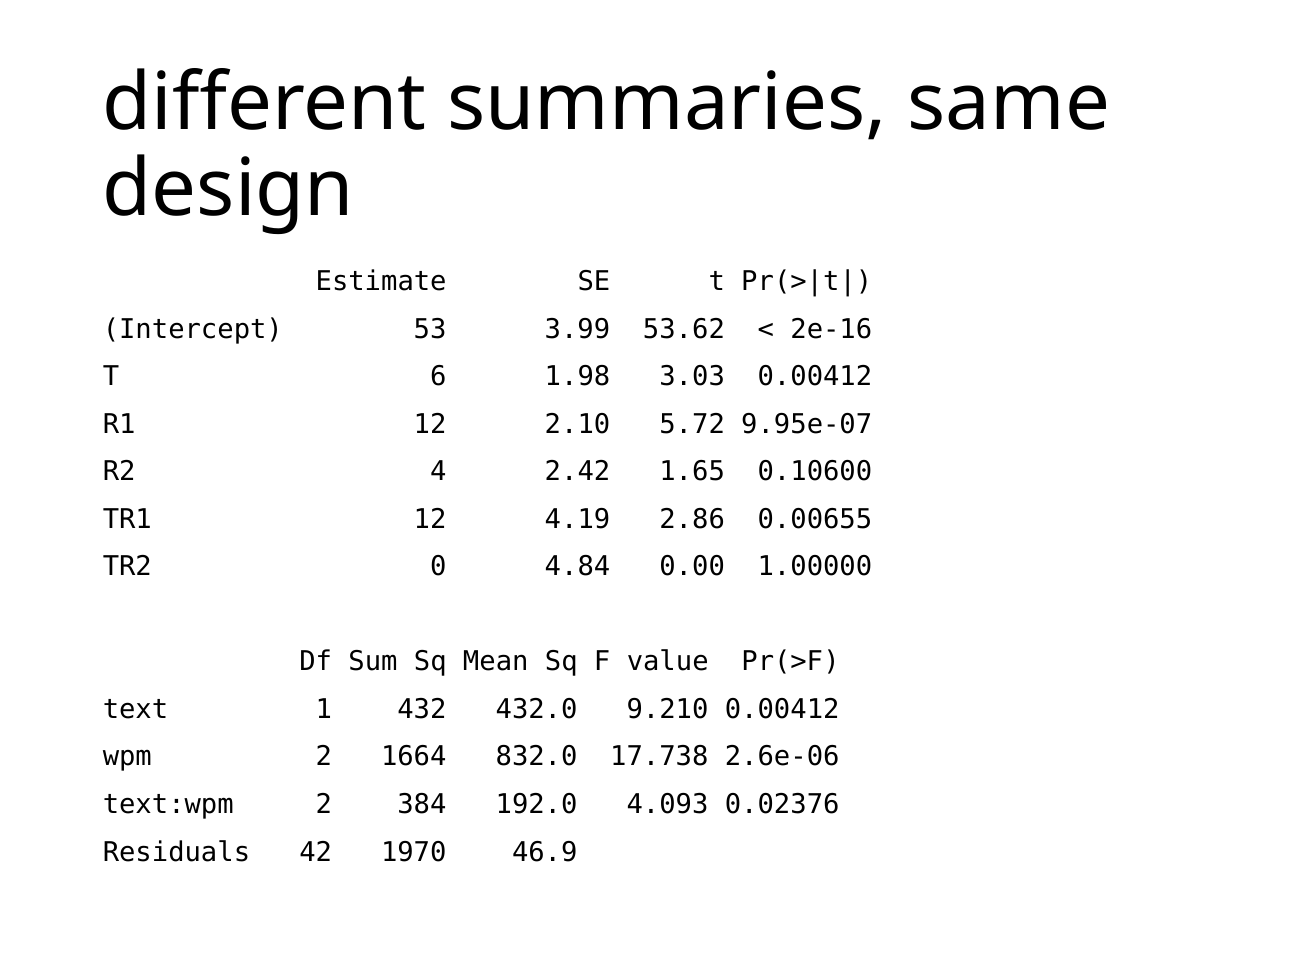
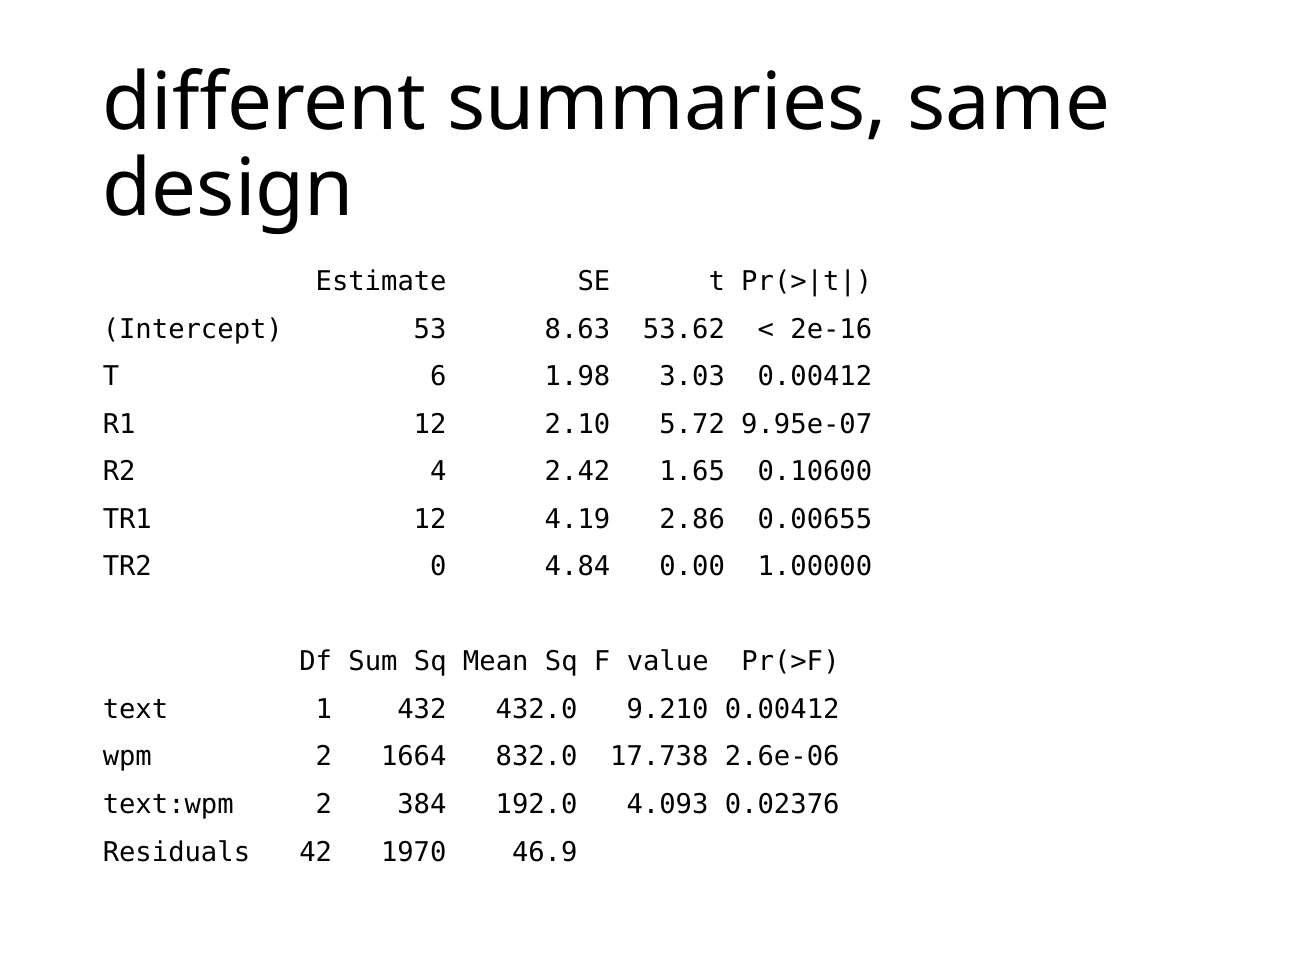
3.99: 3.99 -> 8.63 (577, 329)
